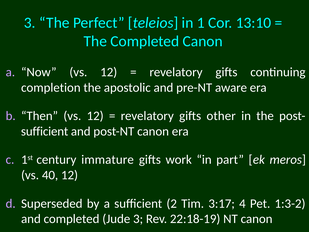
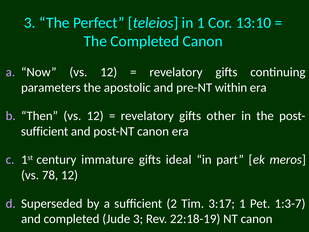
completion: completion -> parameters (51, 87)
aware: aware -> within (231, 87)
work: work -> ideal (179, 160)
40: 40 -> 78 (50, 175)
3:17 4: 4 -> 1 (242, 203)
1:3-2: 1:3-2 -> 1:3-7 (290, 203)
